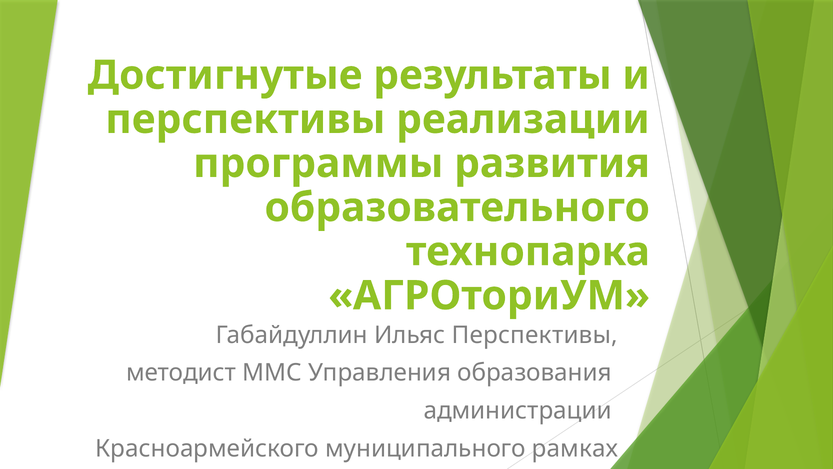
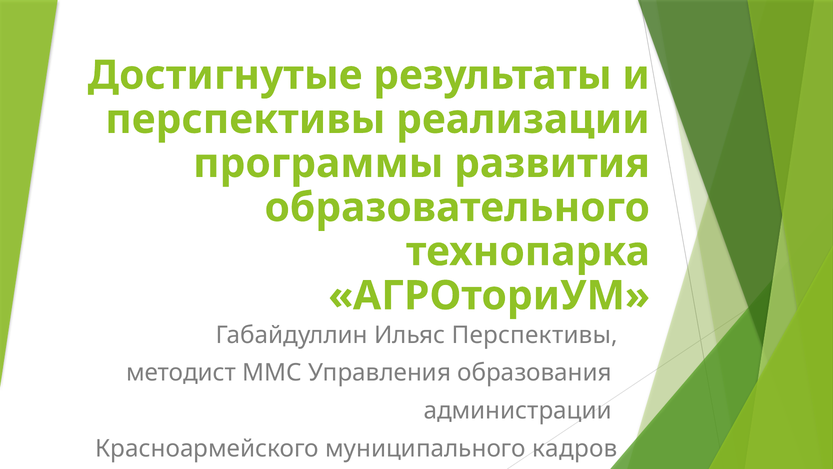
рамках: рамках -> кадров (575, 448)
